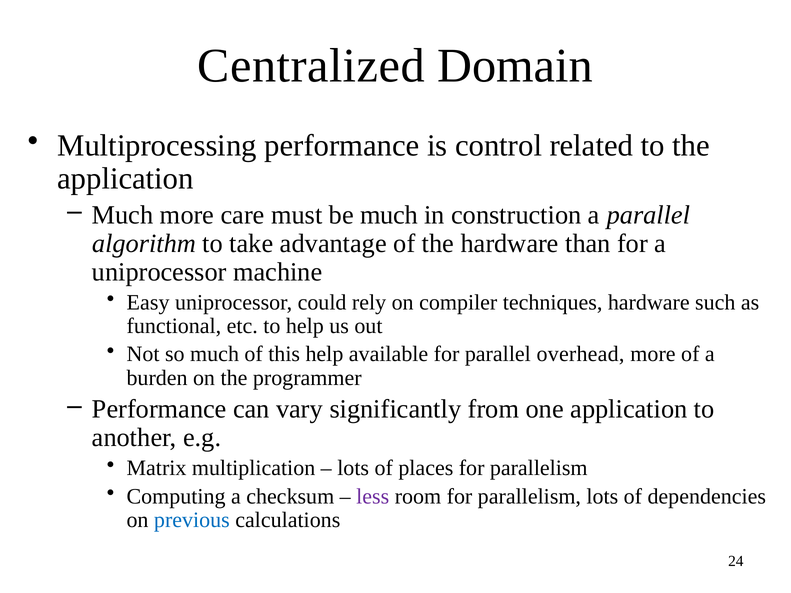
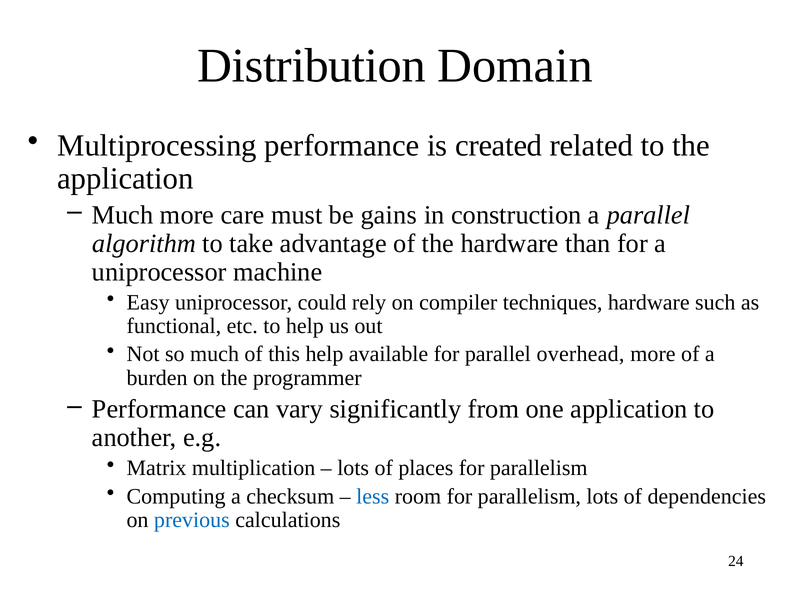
Centralized: Centralized -> Distribution (312, 66)
control: control -> created (499, 146)
be much: much -> gains (389, 215)
less colour: purple -> blue (373, 496)
